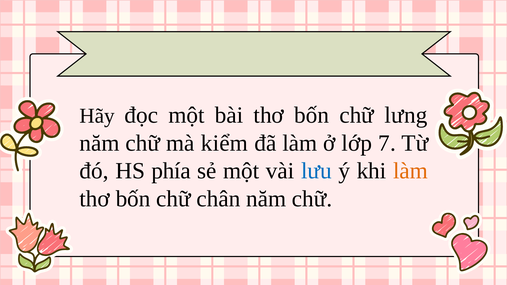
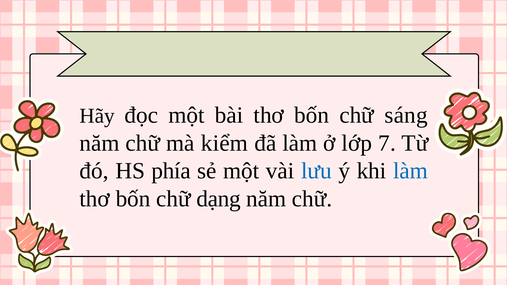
lưng: lưng -> sáng (406, 115)
làm colour: orange -> blue (410, 171)
chân: chân -> dạng (219, 199)
